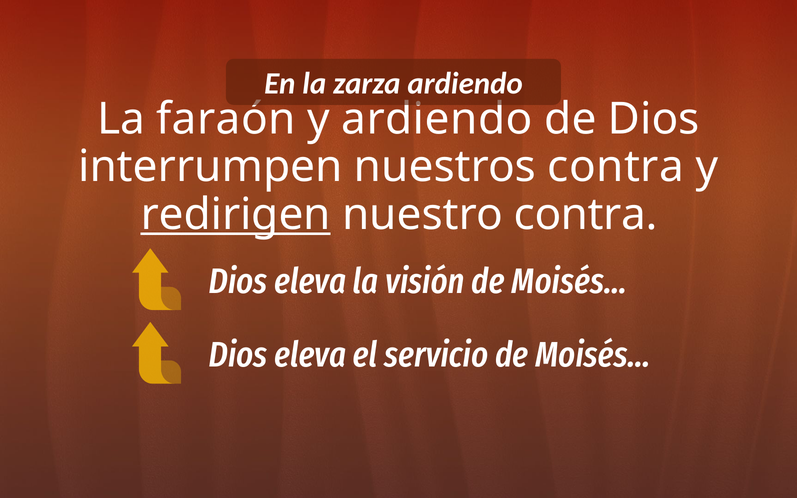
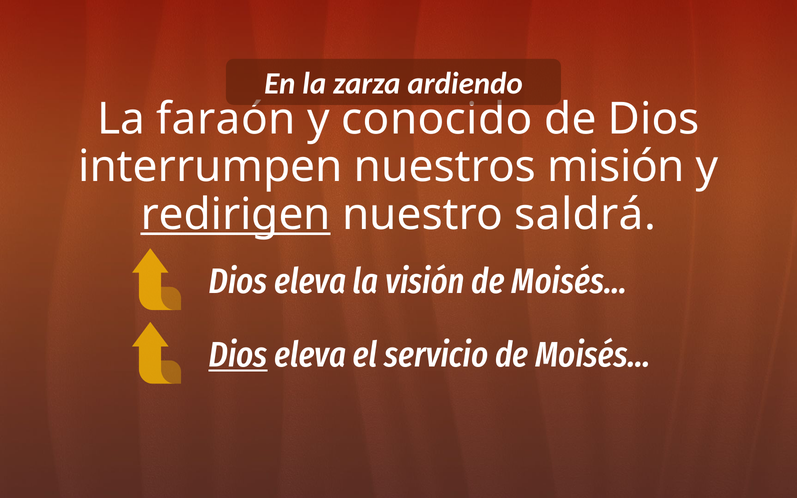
y ardiendo: ardiendo -> conocido (437, 119)
nuestros contra: contra -> misión (616, 167)
nuestro contra: contra -> saldrá (585, 215)
Dios underline: none -> present (238, 355)
